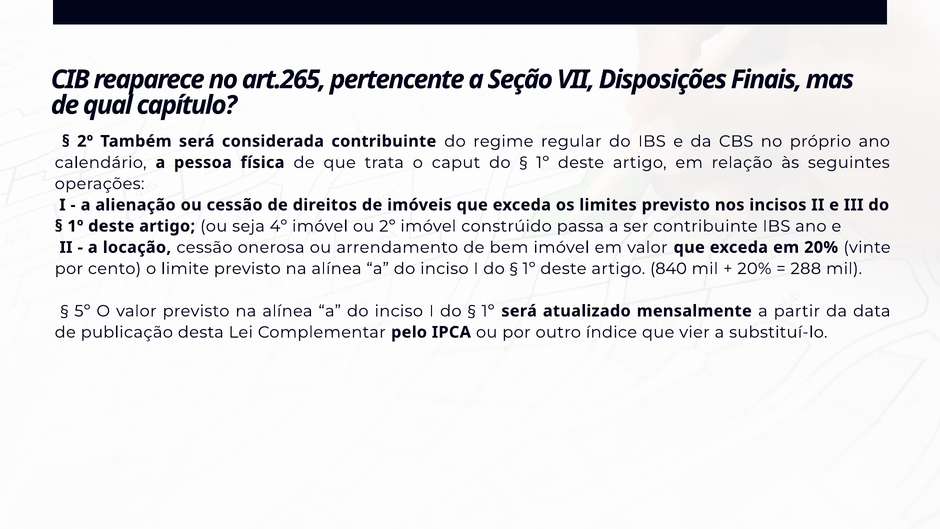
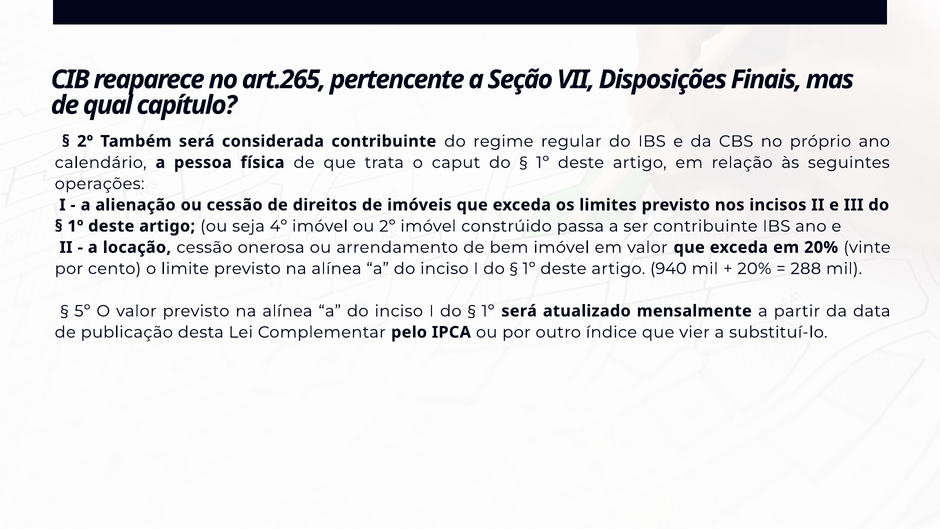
840: 840 -> 940 (668, 269)
